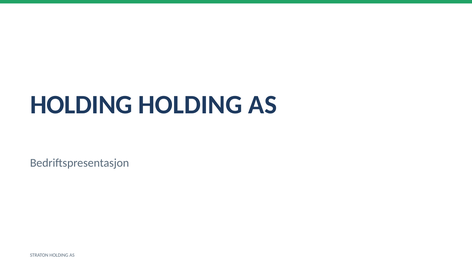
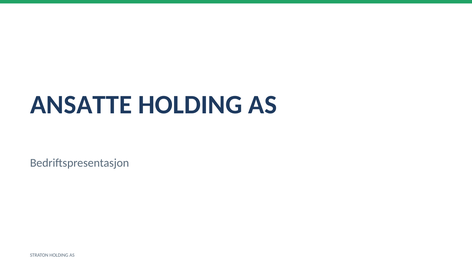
HOLDING: HOLDING -> ANSATTE (81, 105)
